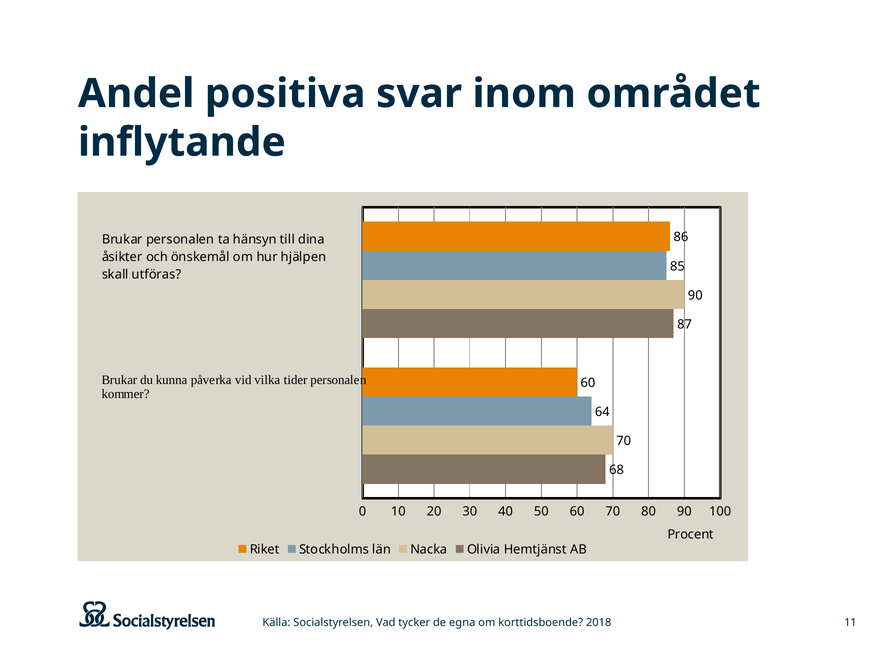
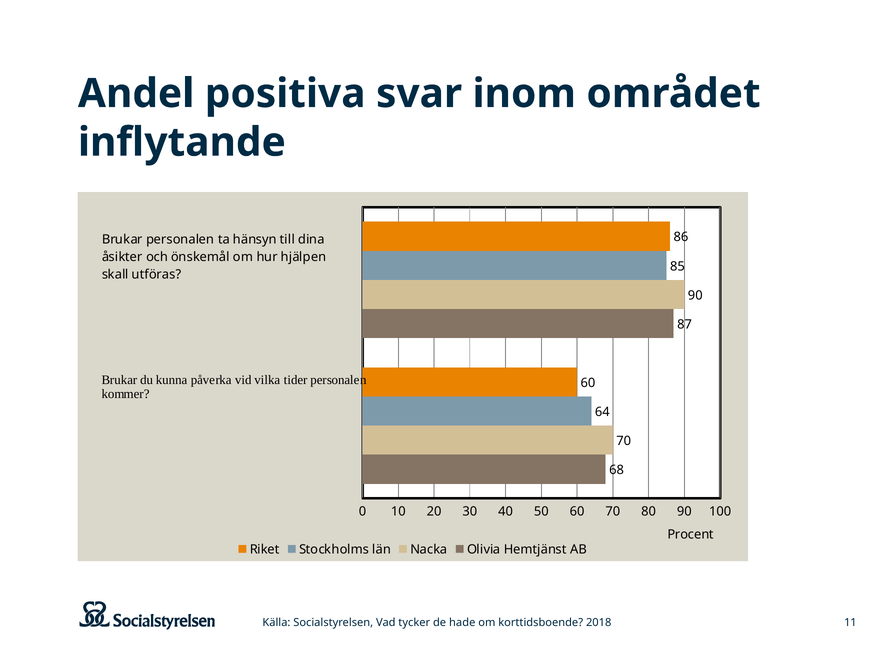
egna: egna -> hade (462, 623)
